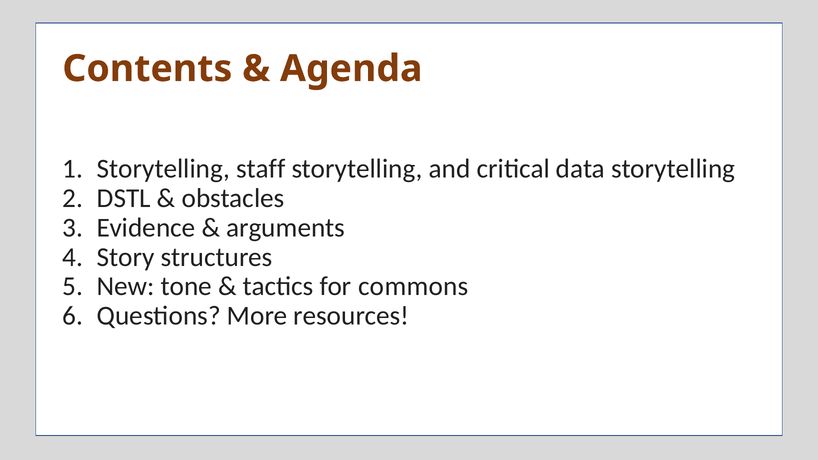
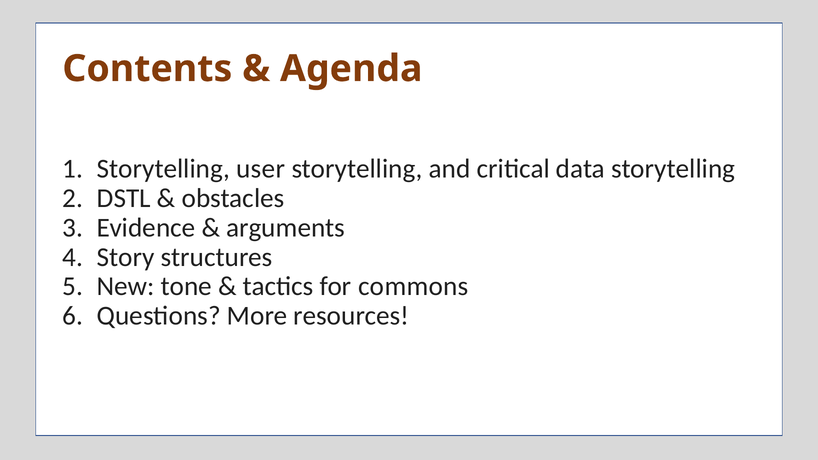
staff: staff -> user (261, 169)
